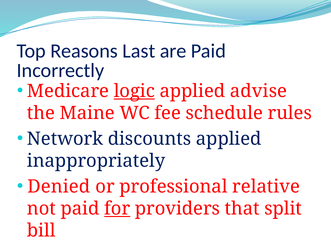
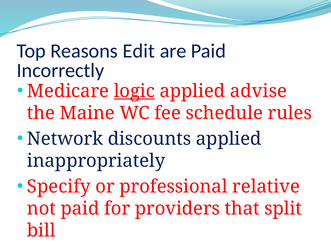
Last: Last -> Edit (139, 51)
Denied: Denied -> Specify (59, 187)
for underline: present -> none (117, 209)
